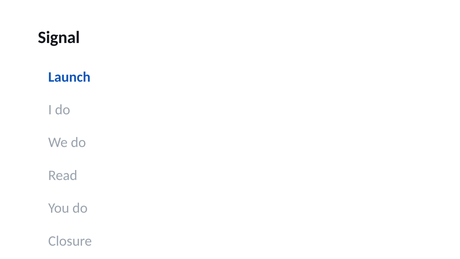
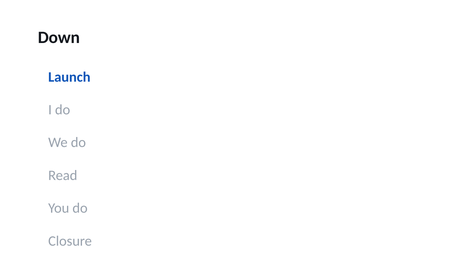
Signal: Signal -> Down (59, 37)
